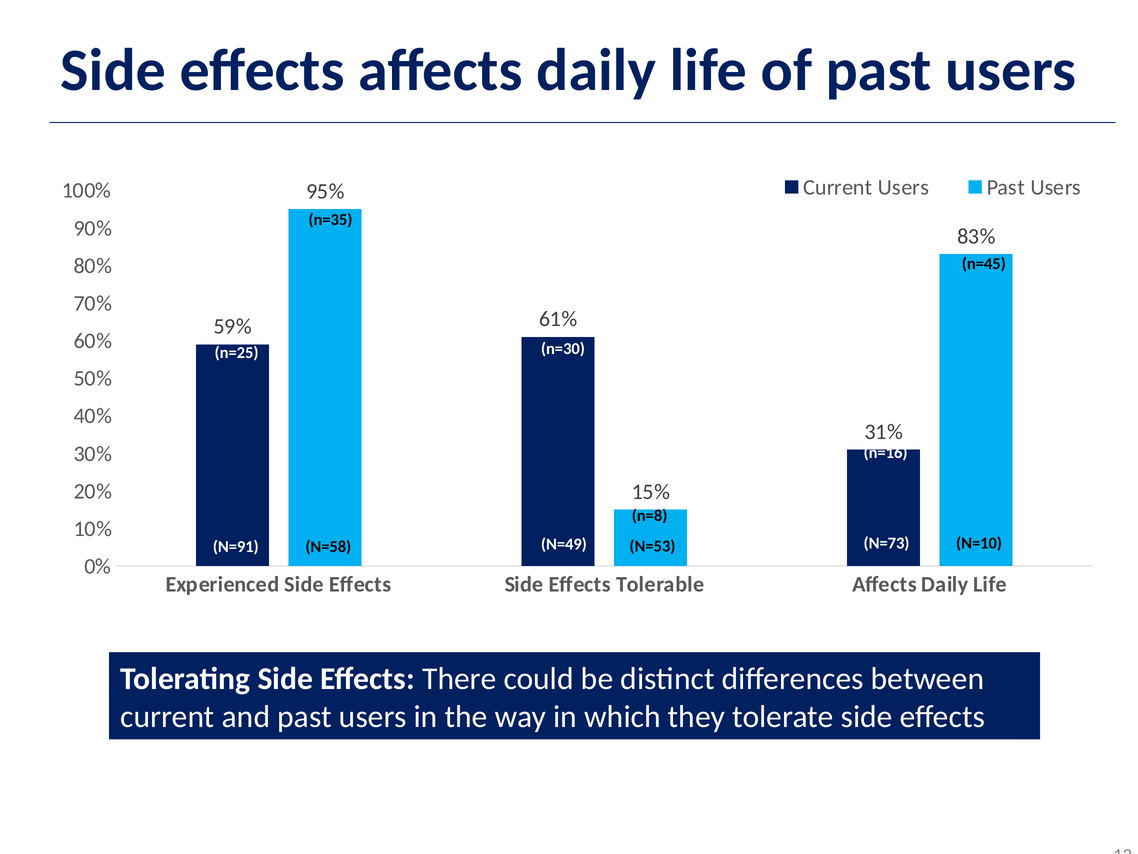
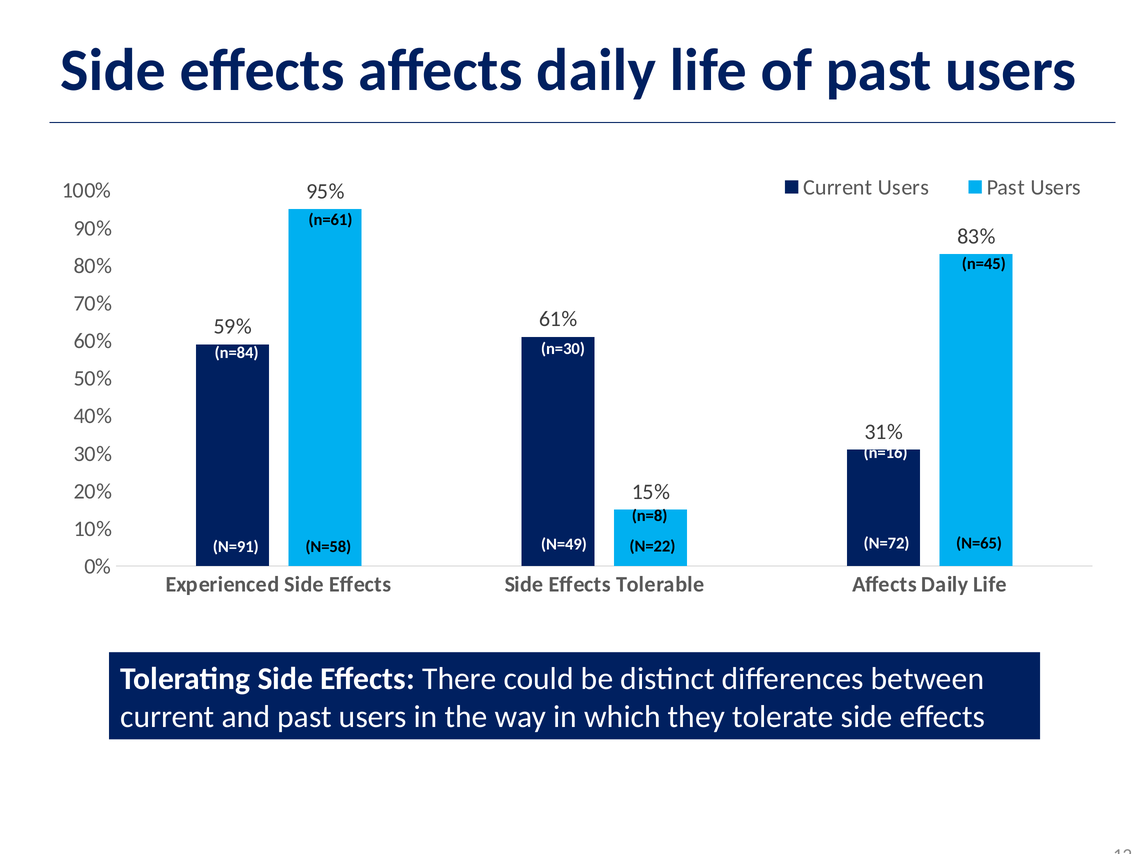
n=35: n=35 -> n=61 (330, 220)
n=25: n=25 -> n=84 (237, 352)
N=73: N=73 -> N=72 (887, 543)
N=10: N=10 -> N=65 (979, 543)
N=53: N=53 -> N=22 (652, 546)
